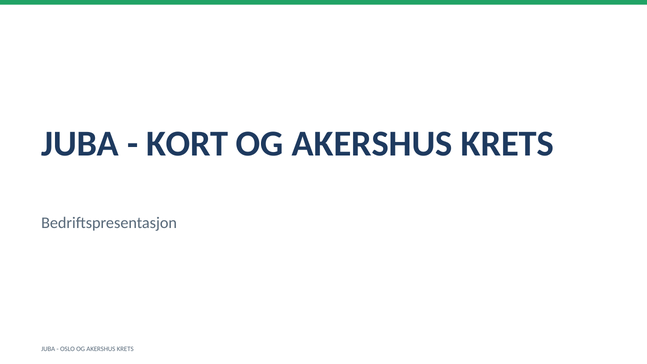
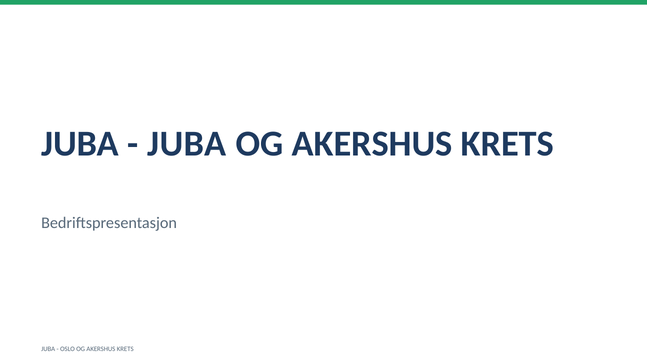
KORT: KORT -> JUBA (187, 143)
